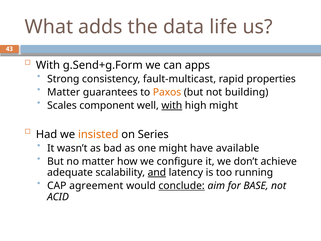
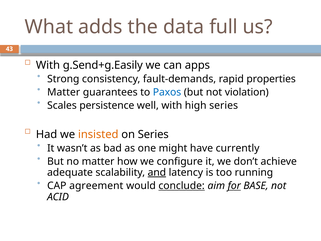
life: life -> full (223, 27)
g.Send+g.Form: g.Send+g.Form -> g.Send+g.Easily (103, 65)
fault-multicast: fault-multicast -> fault-demands (180, 79)
Paxos colour: orange -> blue (167, 92)
building: building -> violation (247, 92)
component: component -> persistence (107, 105)
with underline: present -> none (172, 105)
high might: might -> series (224, 105)
available: available -> currently (238, 148)
for underline: none -> present (234, 186)
